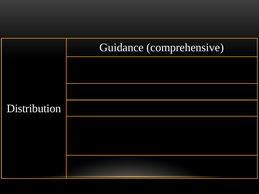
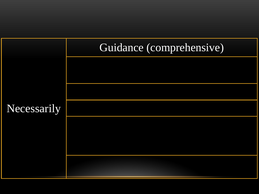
Distribution: Distribution -> Necessarily (34, 109)
